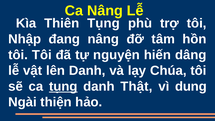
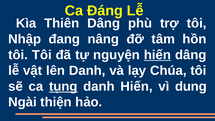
Ca Nâng: Nâng -> Đáng (105, 11)
Thiên Tụng: Tụng -> Dâng (104, 23)
hiến underline: none -> present (157, 55)
danh Thật: Thật -> Hiến (136, 86)
